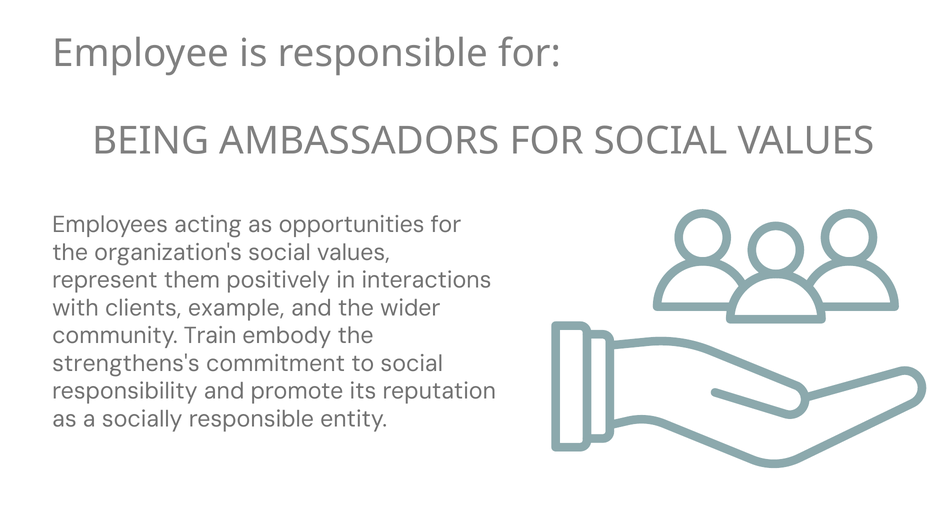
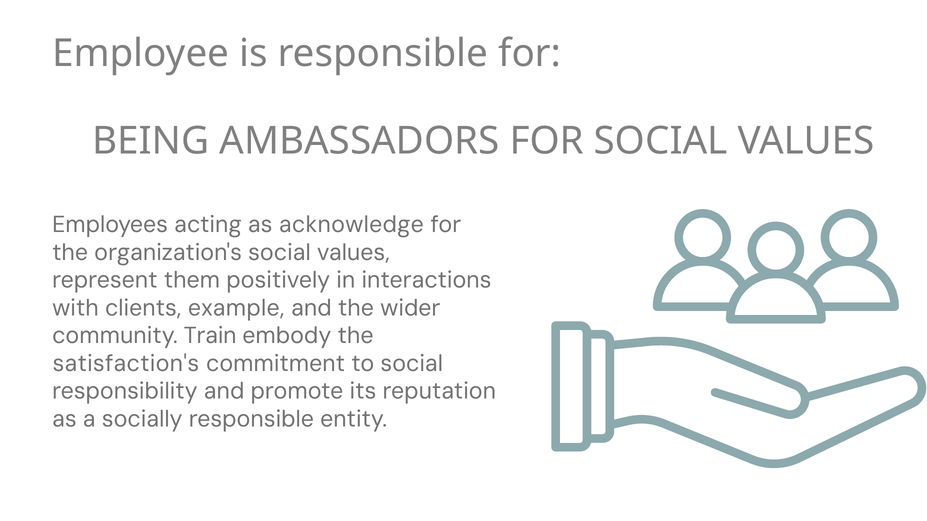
opportunities: opportunities -> acknowledge (351, 225)
strengthens's: strengthens's -> satisfaction's (126, 364)
